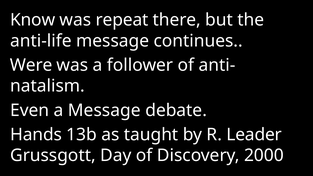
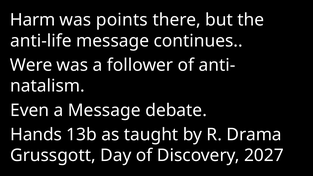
Know: Know -> Harm (33, 20)
repeat: repeat -> points (122, 20)
Leader: Leader -> Drama (254, 135)
2000: 2000 -> 2027 (264, 155)
